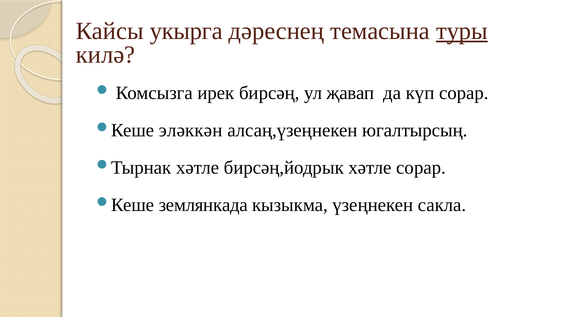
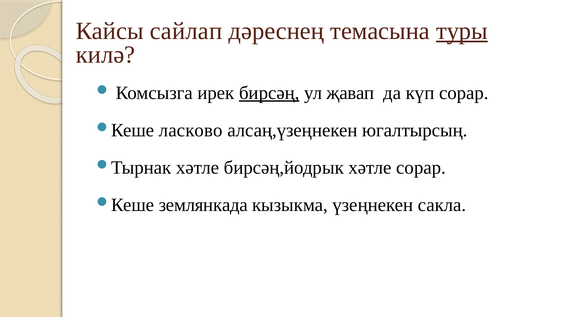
укырга: укырга -> сайлап (186, 31)
бирсәң underline: none -> present (269, 93)
эләккән: эләккән -> ласково (191, 130)
